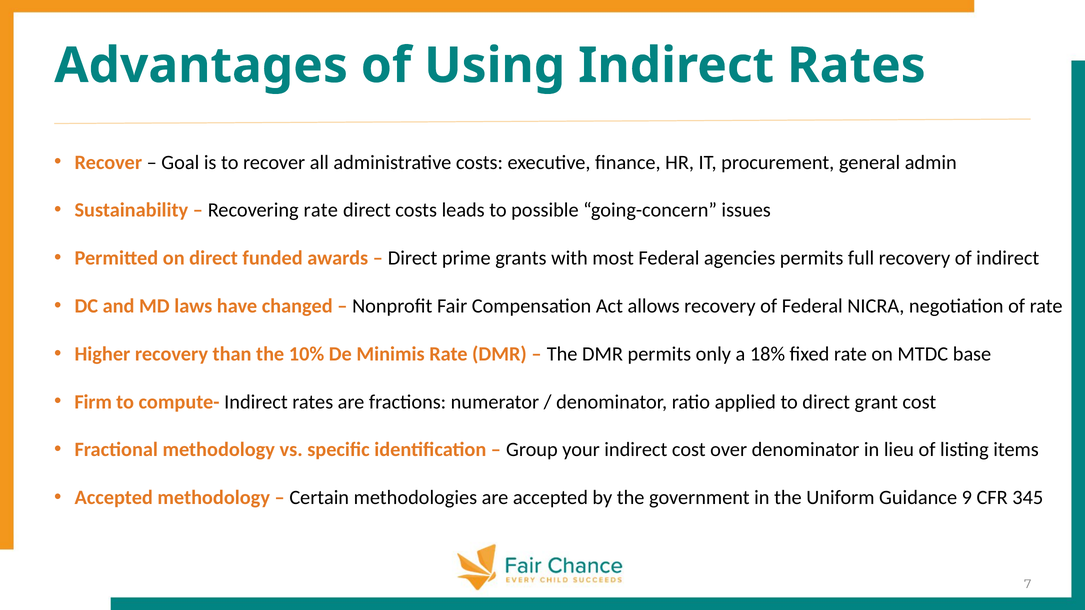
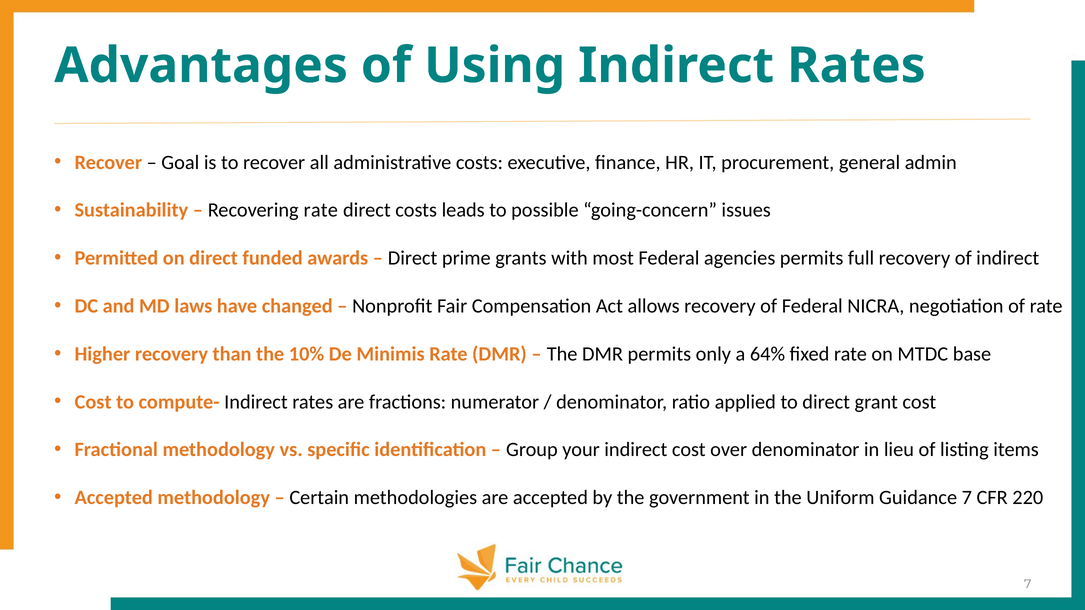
18%: 18% -> 64% (767, 354)
Firm: Firm -> Cost (93, 402)
Guidance 9: 9 -> 7 (967, 498)
345: 345 -> 220 (1028, 498)
